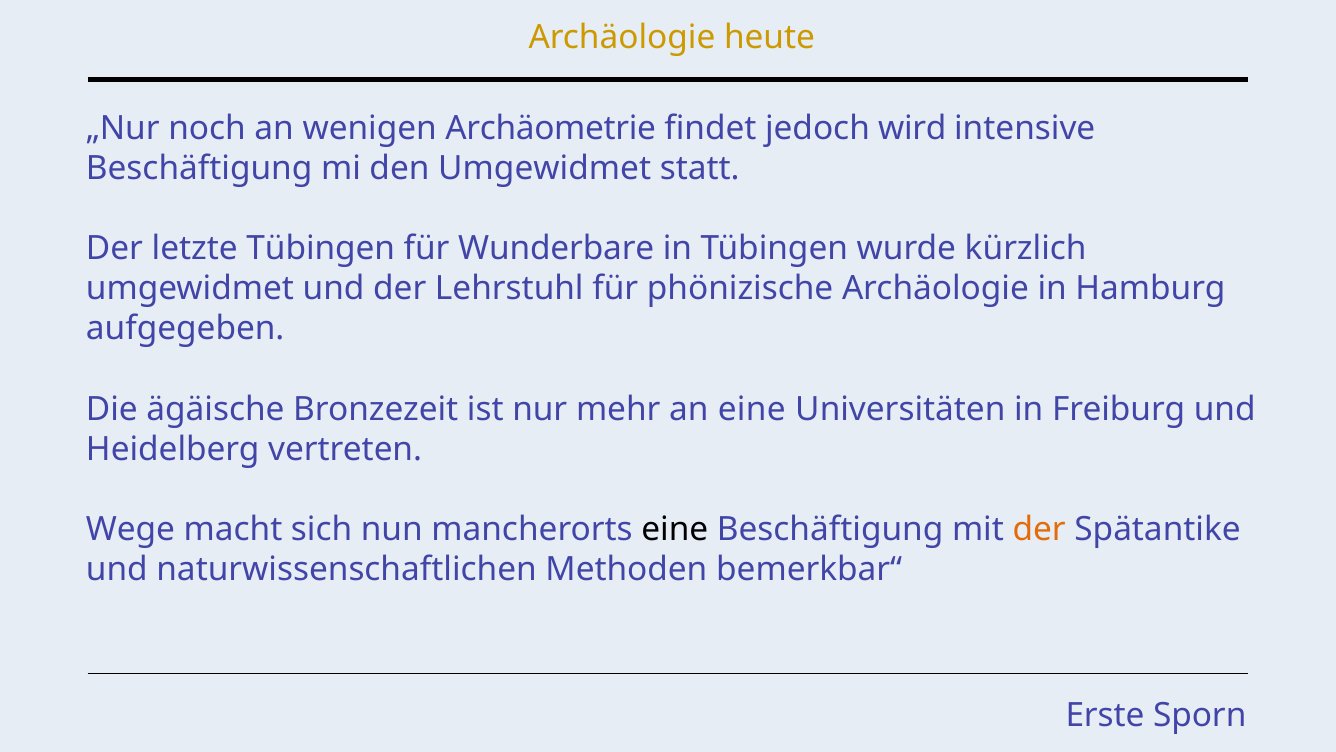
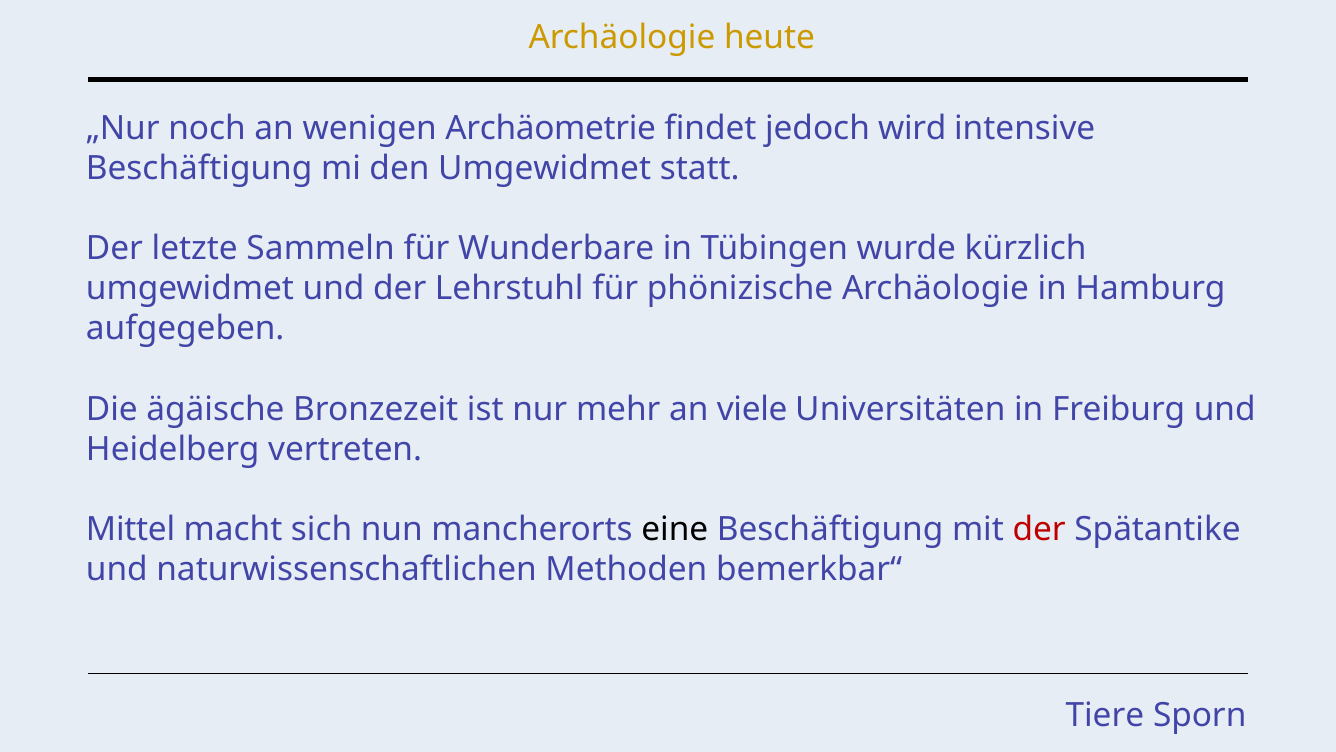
letzte Tübingen: Tübingen -> Sammeln (321, 248)
an eine: eine -> viele (752, 409)
Wege: Wege -> Mittel (131, 529)
der colour: orange -> red (1039, 529)
Erste: Erste -> Tiere (1105, 715)
